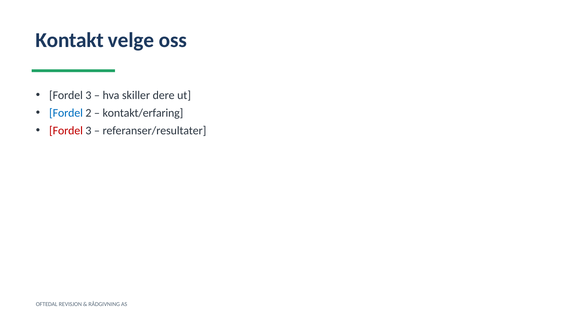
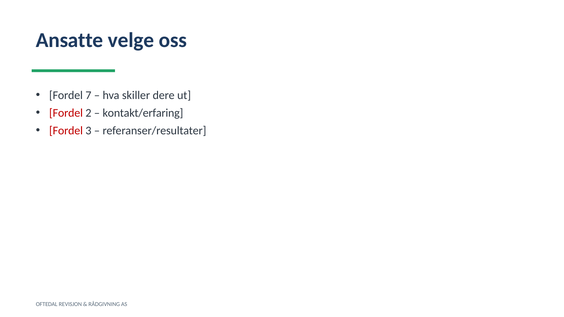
Kontakt: Kontakt -> Ansatte (70, 40)
3: 3 -> 7 (88, 96)
Fordel colour: blue -> red (66, 113)
